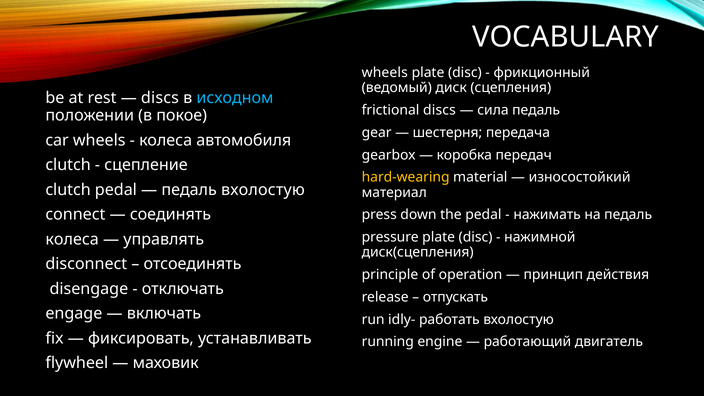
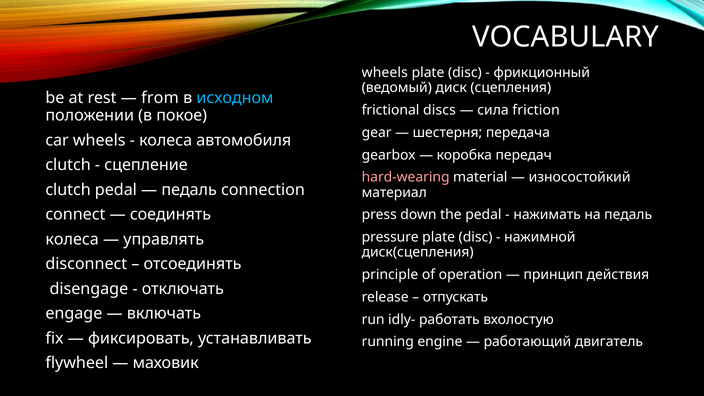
discs: discs -> from (160, 98)
сила педаль: педаль -> friction (536, 110)
hard-wearing colour: yellow -> pink (406, 177)
педаль вхолостую: вхолостую -> connection (263, 190)
